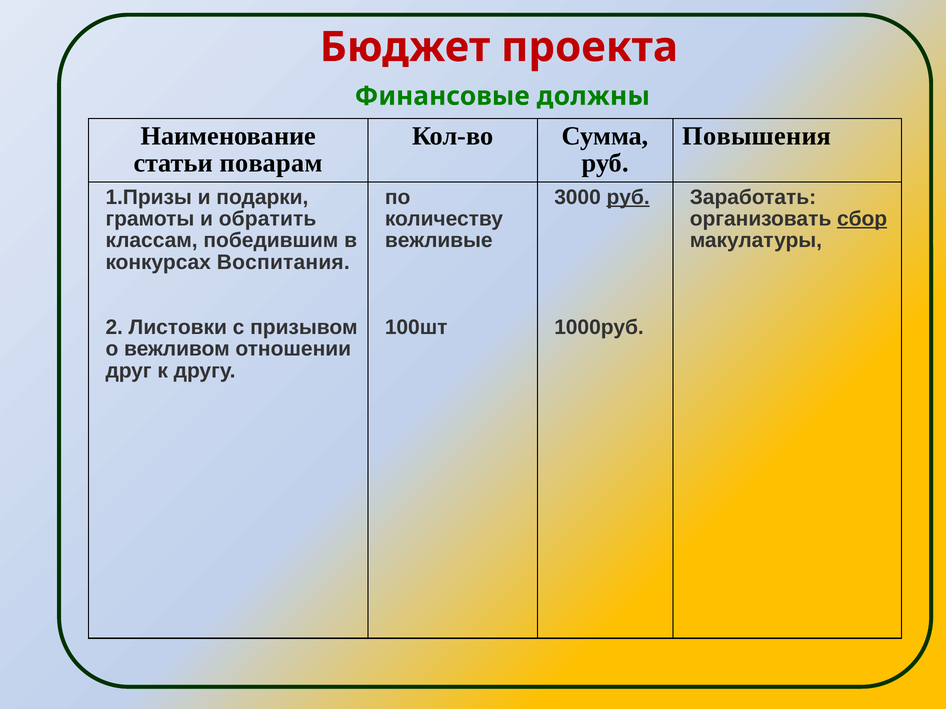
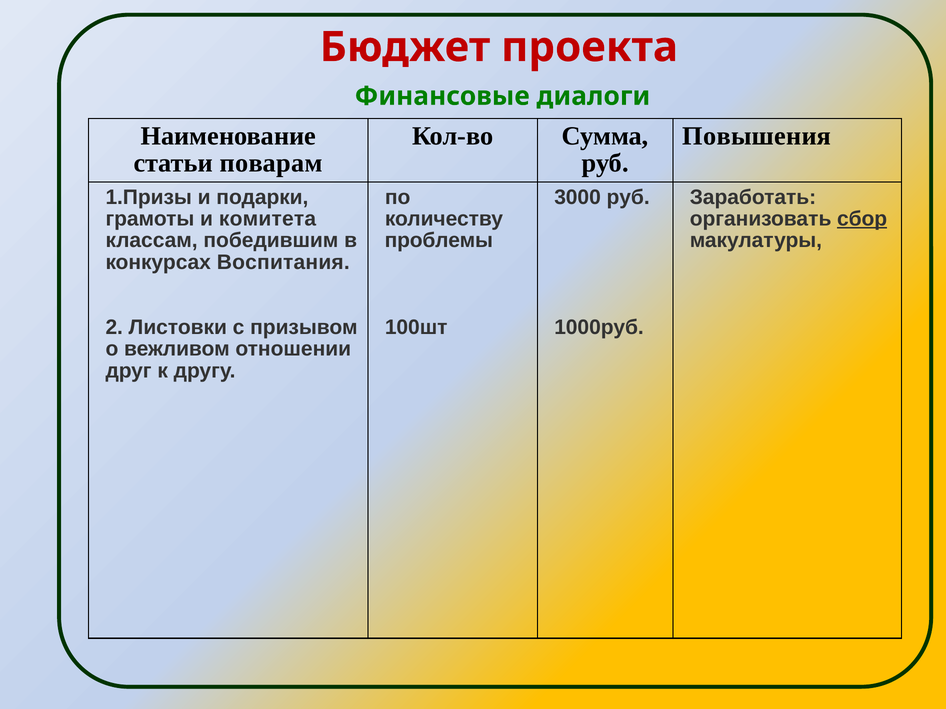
должны: должны -> диалоги (593, 96)
руб underline: present -> none (628, 197)
обратить: обратить -> комитета (268, 219)
вежливые: вежливые -> проблемы (439, 241)
